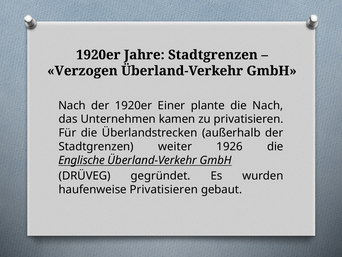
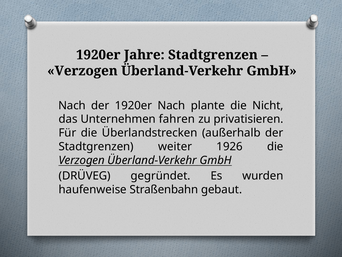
1920er Einer: Einer -> Nach (171, 105)
die Nach: Nach -> Nicht (268, 105)
kamen: kamen -> fahren (177, 119)
Englische: Englische -> Verzogen (82, 160)
haufenweise Privatisieren: Privatisieren -> Straßenbahn (164, 189)
